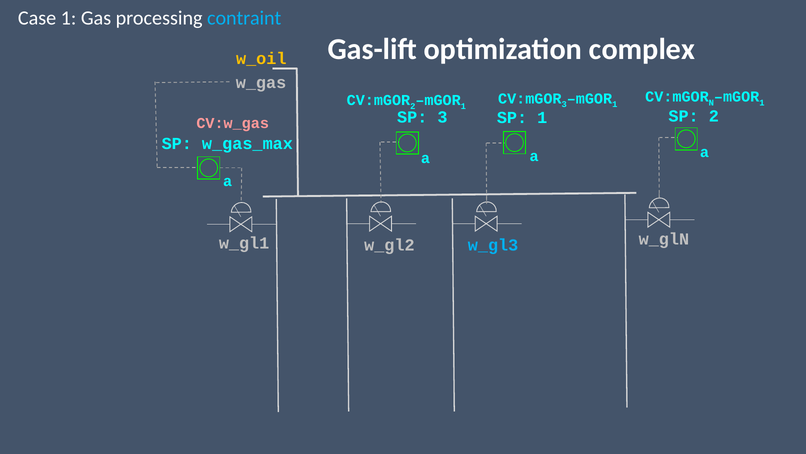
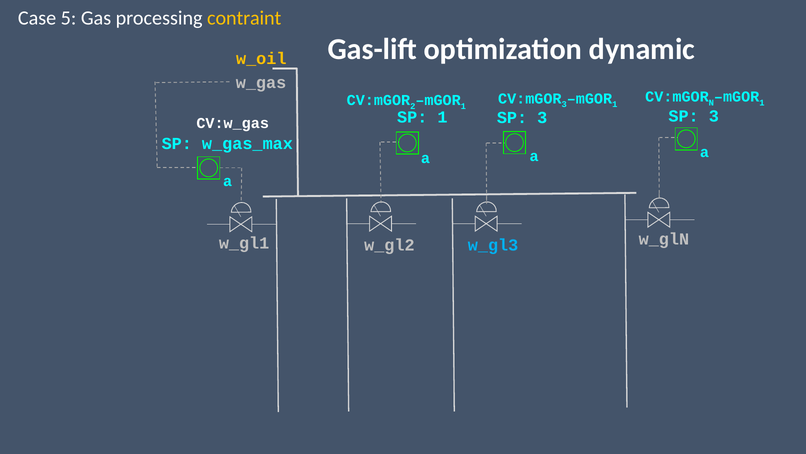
Case 1: 1 -> 5 (69, 18)
contraint colour: light blue -> yellow (244, 18)
complex: complex -> dynamic (642, 49)
SP 3: 3 -> 1 (442, 117)
1: 1 -> 3 (542, 117)
2: 2 -> 3 (714, 116)
CV:w_gas colour: pink -> white (233, 123)
